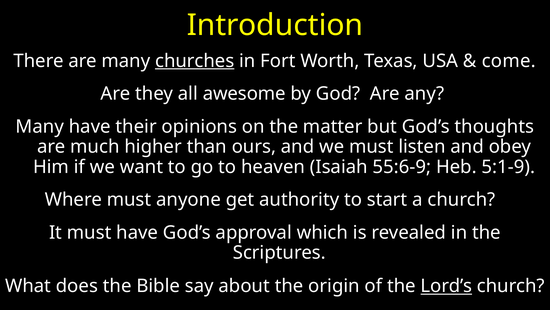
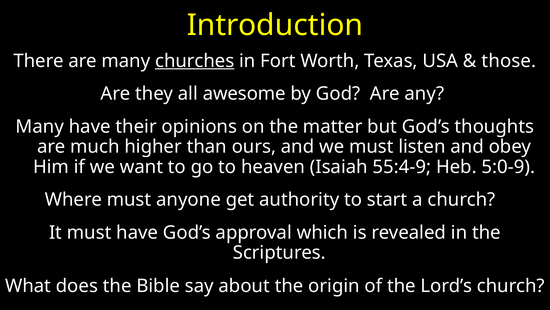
come: come -> those (509, 61)
55:6-9: 55:6-9 -> 55:4-9 (402, 167)
5:1-9: 5:1-9 -> 5:0-9 (508, 167)
Lord’s underline: present -> none (446, 286)
